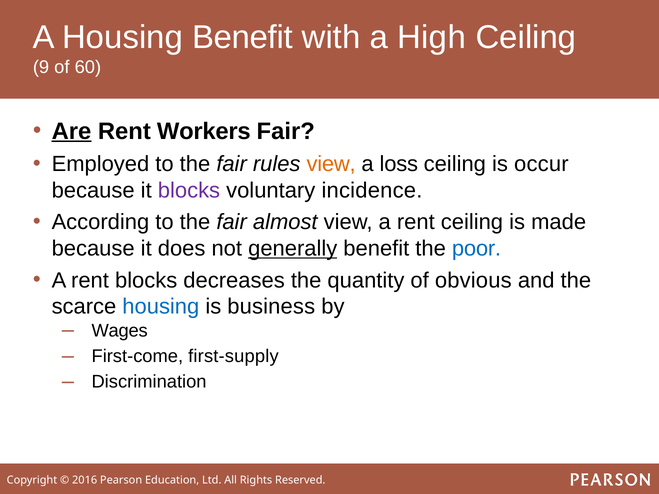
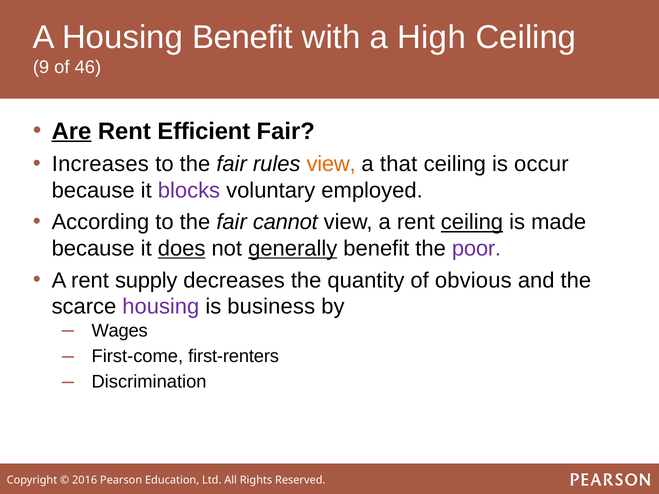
60: 60 -> 46 (88, 67)
Workers: Workers -> Efficient (204, 131)
Employed: Employed -> Increases (100, 164)
loss: loss -> that (399, 164)
incidence: incidence -> employed (372, 190)
almost: almost -> cannot (285, 222)
ceiling underline: none -> present (472, 222)
does underline: none -> present (182, 249)
poor colour: blue -> purple (476, 249)
rent blocks: blocks -> supply (146, 281)
housing colour: blue -> purple (161, 307)
first-supply: first-supply -> first-renters (234, 356)
